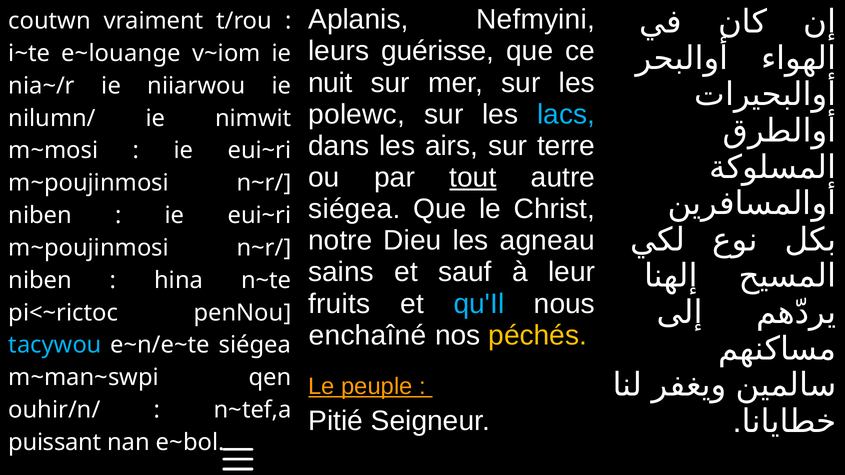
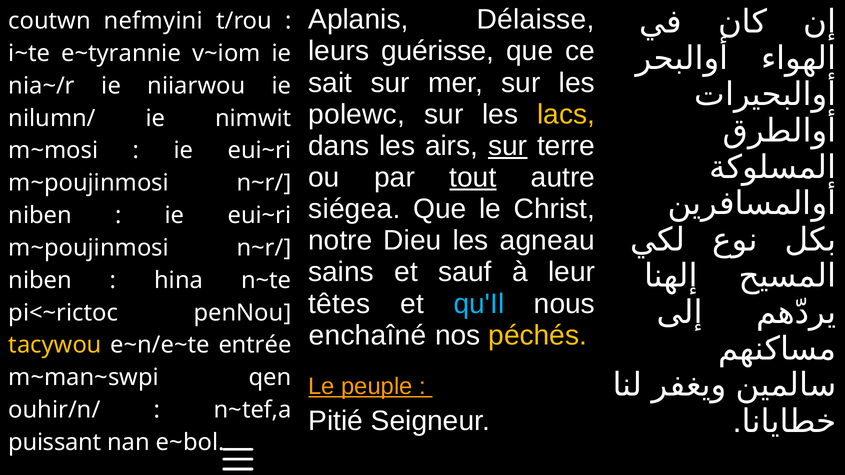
Nefmyini: Nefmyini -> Délaisse (536, 20)
vraiment: vraiment -> nefmyini (153, 21)
e~louange: e~louange -> e~tyrannie (121, 53)
nuit: nuit -> sait (330, 83)
lacs colour: light blue -> yellow (566, 114)
sur underline: none -> present (508, 146)
fruits: fruits -> têtes (339, 304)
tacywou colour: light blue -> yellow (55, 345)
e~n/e~te siégea: siégea -> entrée (255, 345)
